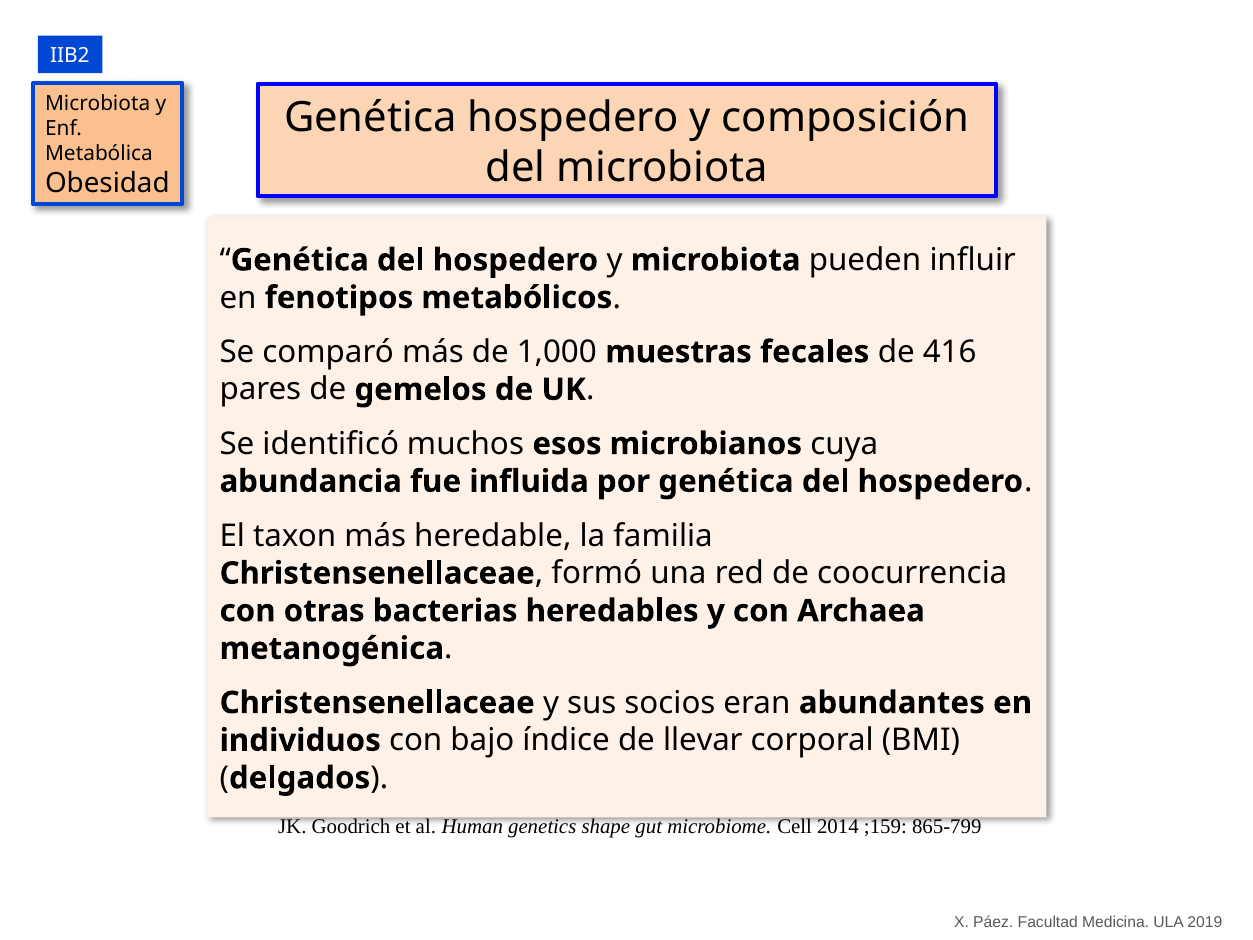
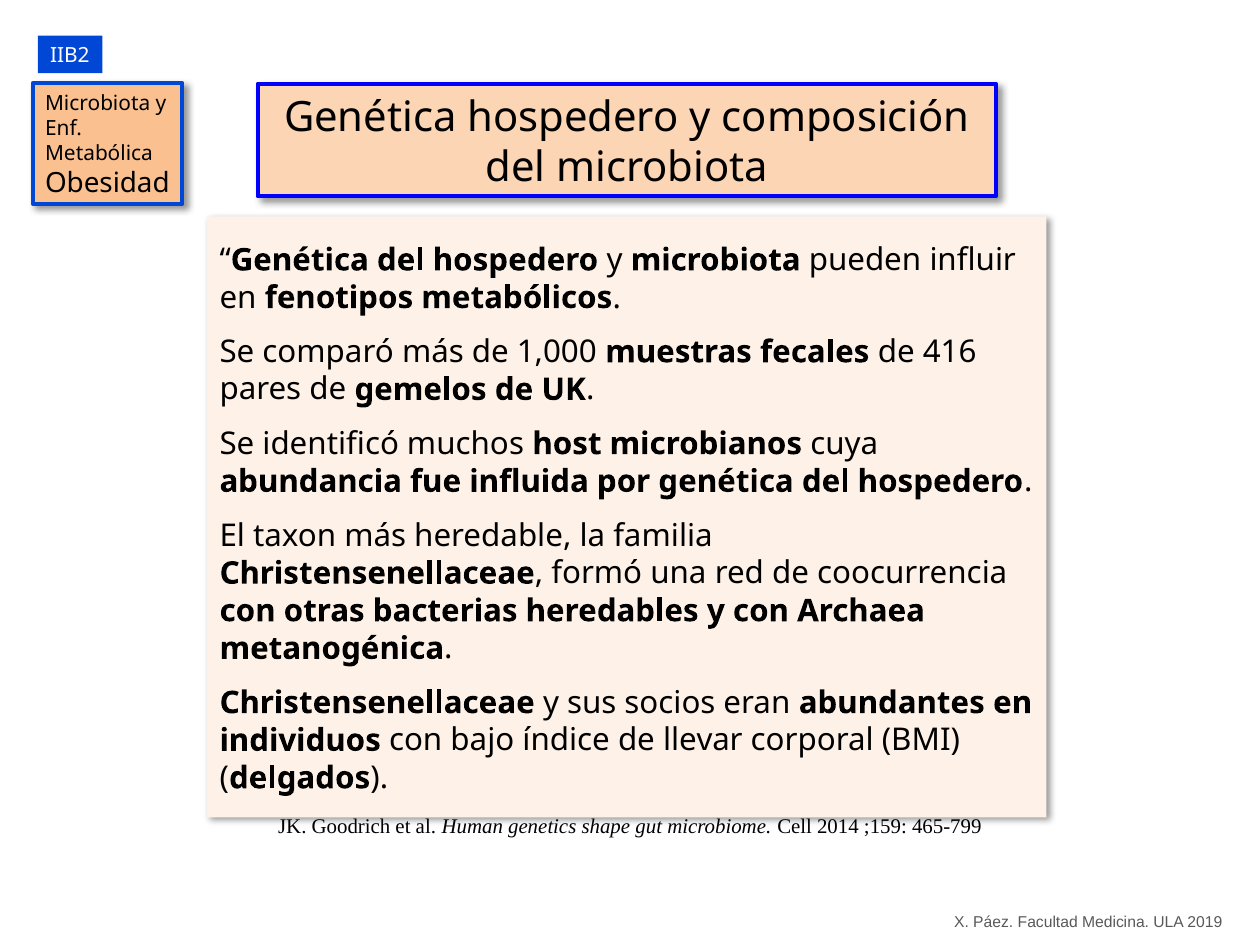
esos: esos -> host (567, 444)
865-799: 865-799 -> 465-799 (947, 827)
